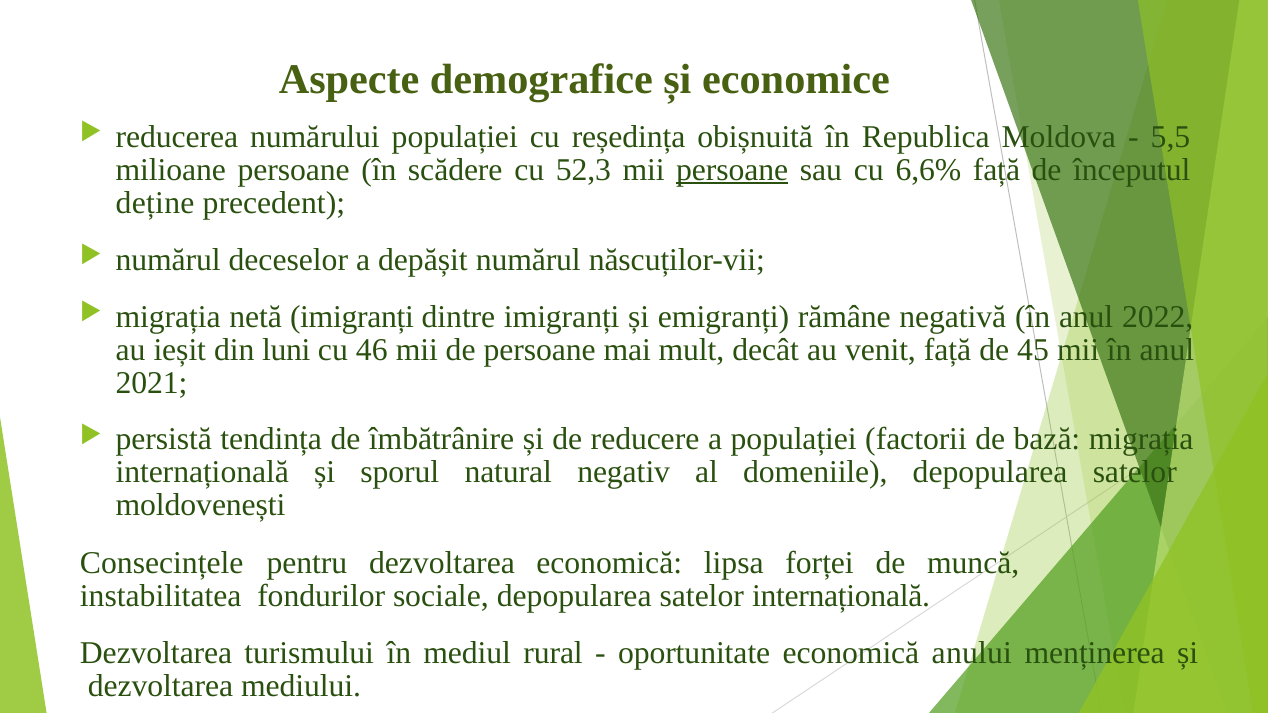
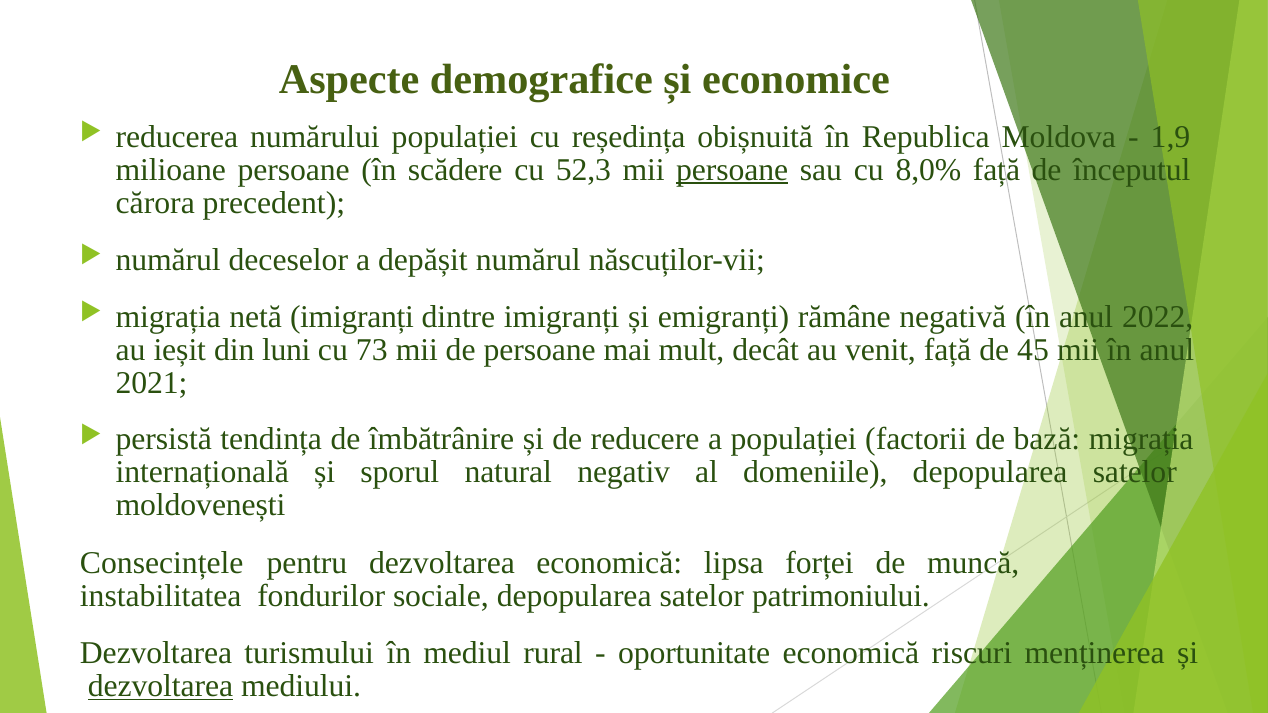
5,5: 5,5 -> 1,9 (1170, 137)
6,6%: 6,6% -> 8,0% (928, 170)
deține: deține -> cărora (155, 203)
46: 46 -> 73 (372, 350)
satelor internațională: internațională -> patrimoniului (841, 596)
anului: anului -> riscuri (972, 653)
dezvoltarea underline: none -> present (161, 686)
